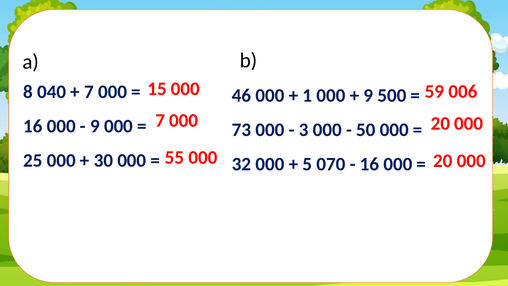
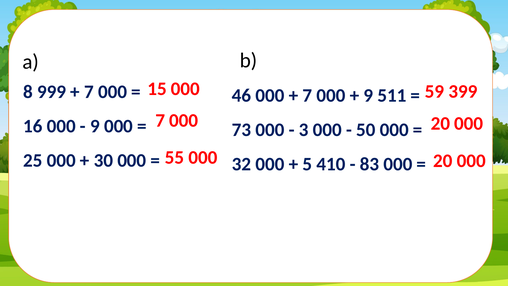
006: 006 -> 399 (463, 92)
040: 040 -> 999 (52, 92)
1: 1 -> 7 (307, 96)
500: 500 -> 511 (392, 96)
070: 070 -> 410 (331, 164)
16: 16 -> 83 (369, 164)
